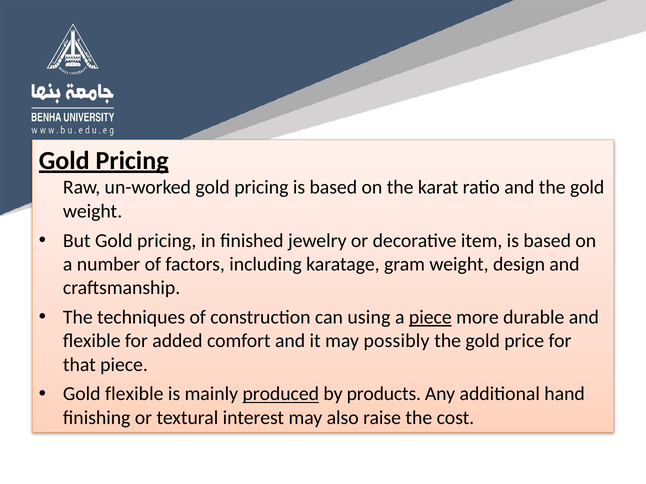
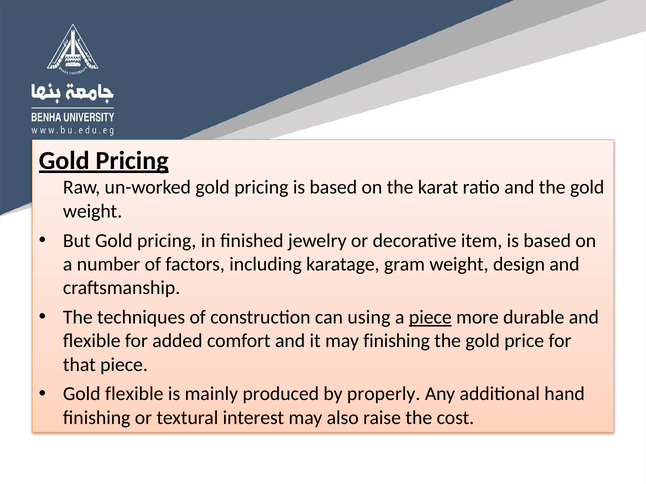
may possibly: possibly -> finishing (397, 341)
produced underline: present -> none (281, 394)
products: products -> properly (384, 394)
